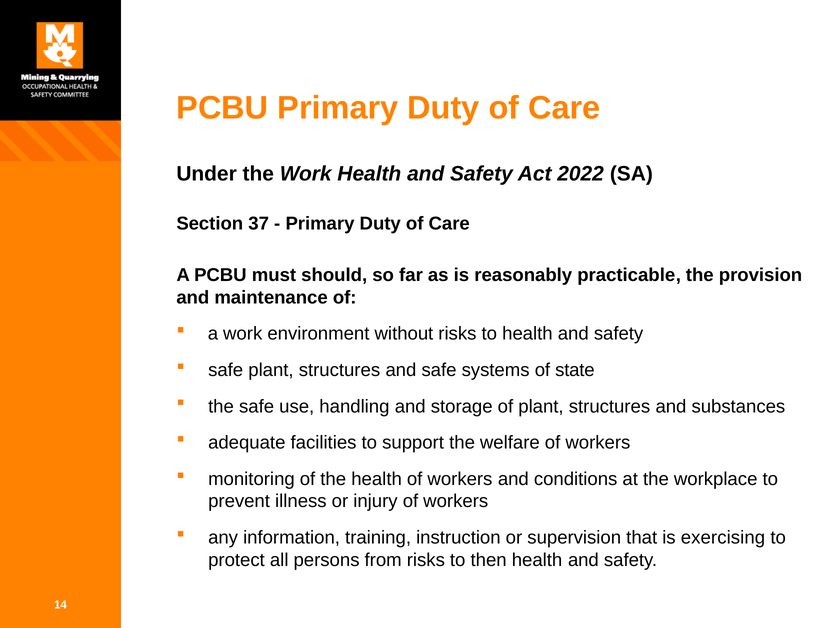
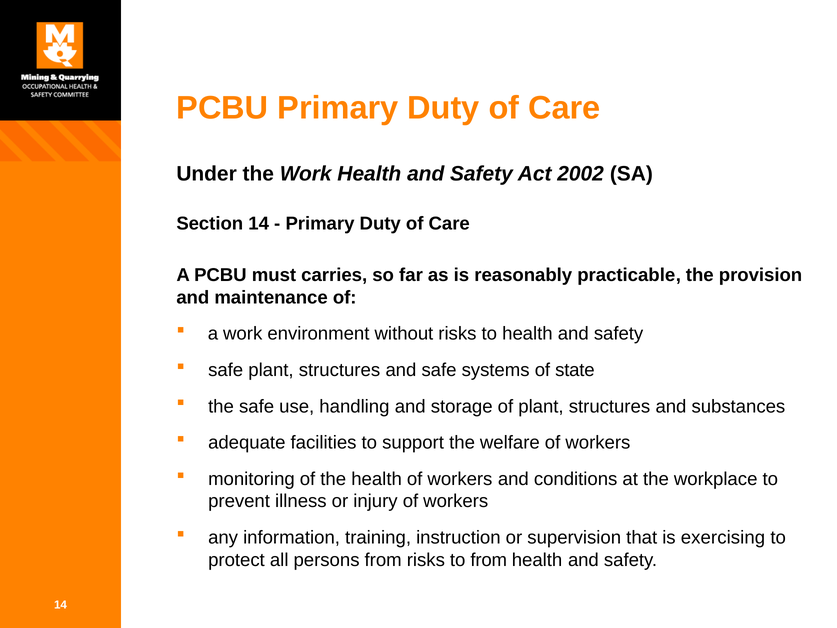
2022: 2022 -> 2002 (581, 174)
Section 37: 37 -> 14 (259, 223)
should: should -> carries (334, 275)
to then: then -> from (489, 560)
